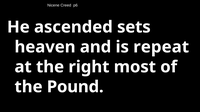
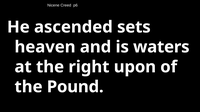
repeat: repeat -> waters (161, 47)
most: most -> upon (135, 67)
